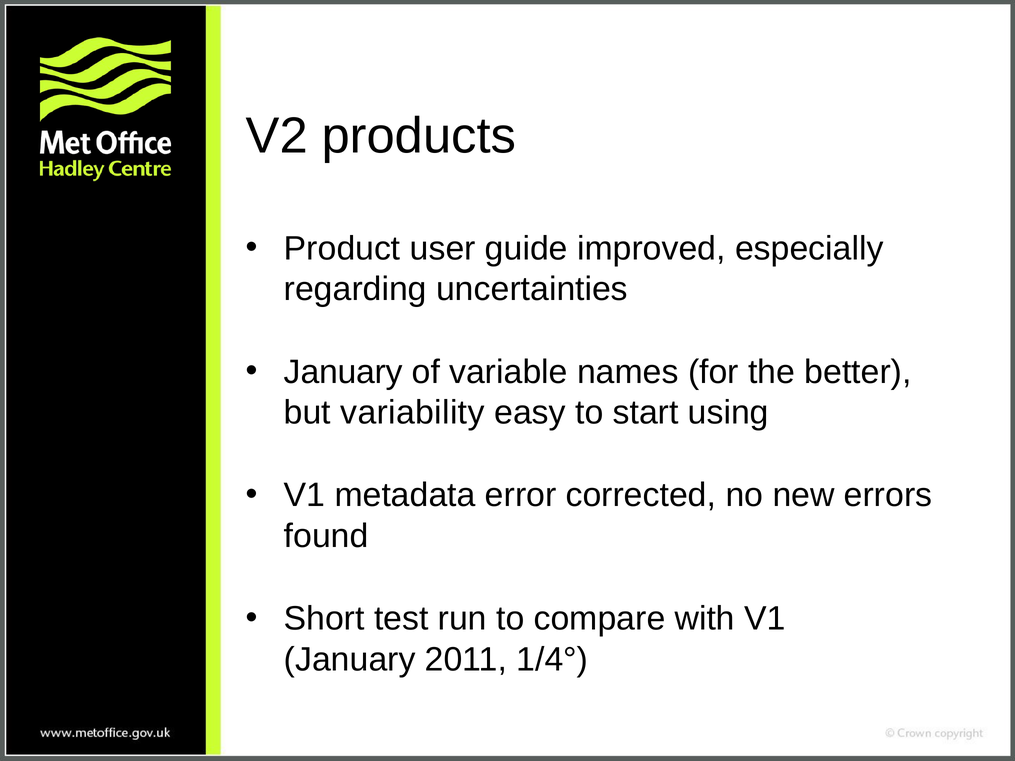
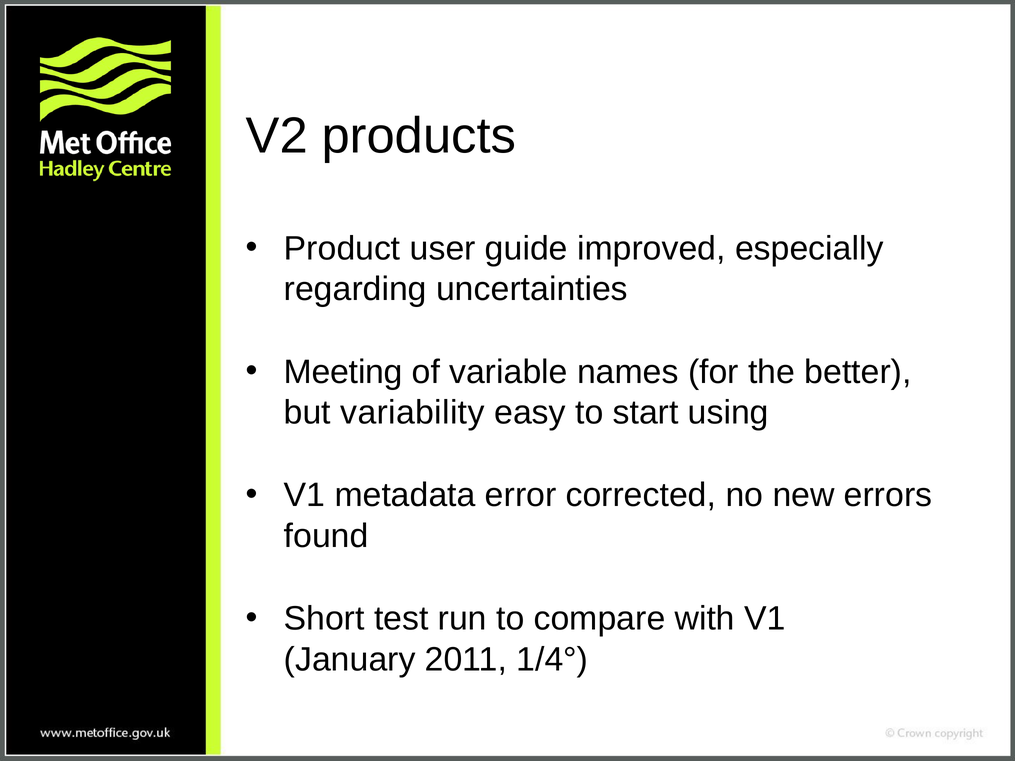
January: January -> Meeting (343, 372)
